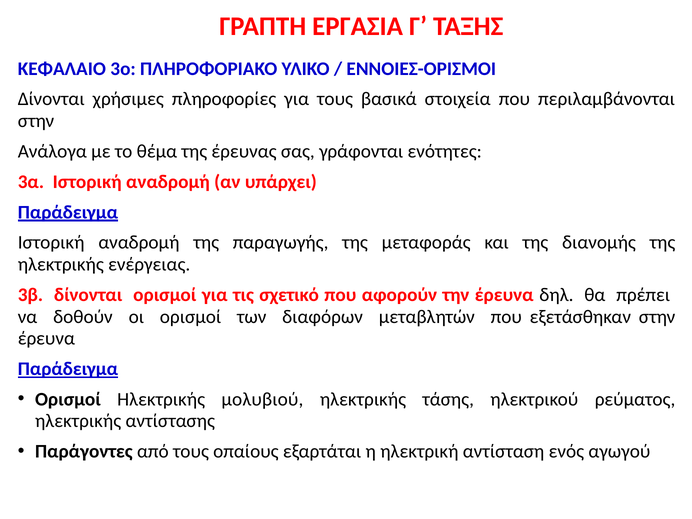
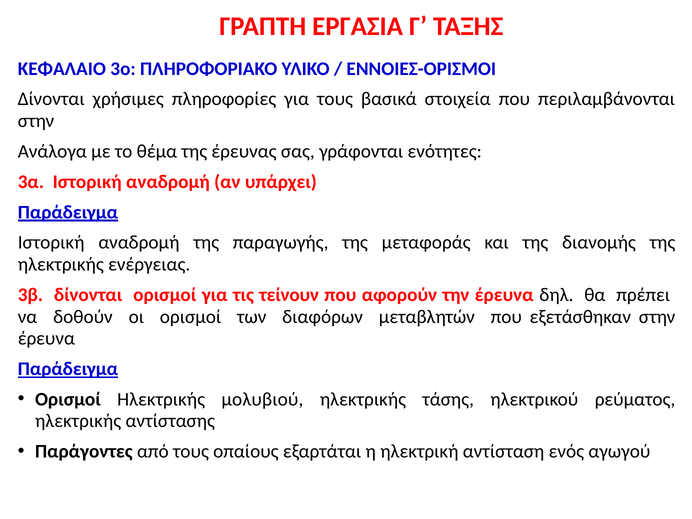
σχετικό: σχετικό -> τείνουν (289, 295)
